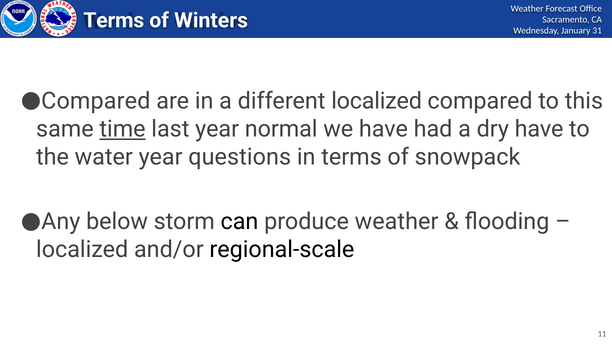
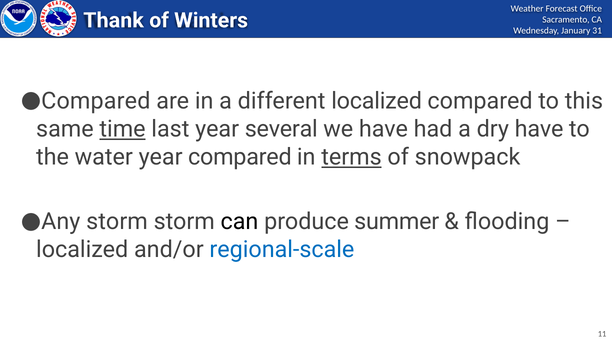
Terms: Terms -> Thank (113, 20)
normal: normal -> several (281, 129)
year questions: questions -> compared (240, 157)
terms underline: none -> present (352, 157)
Any below: below -> storm (117, 222)
produce weather: weather -> summer (397, 222)
regional-scale colour: black -> blue (282, 250)
